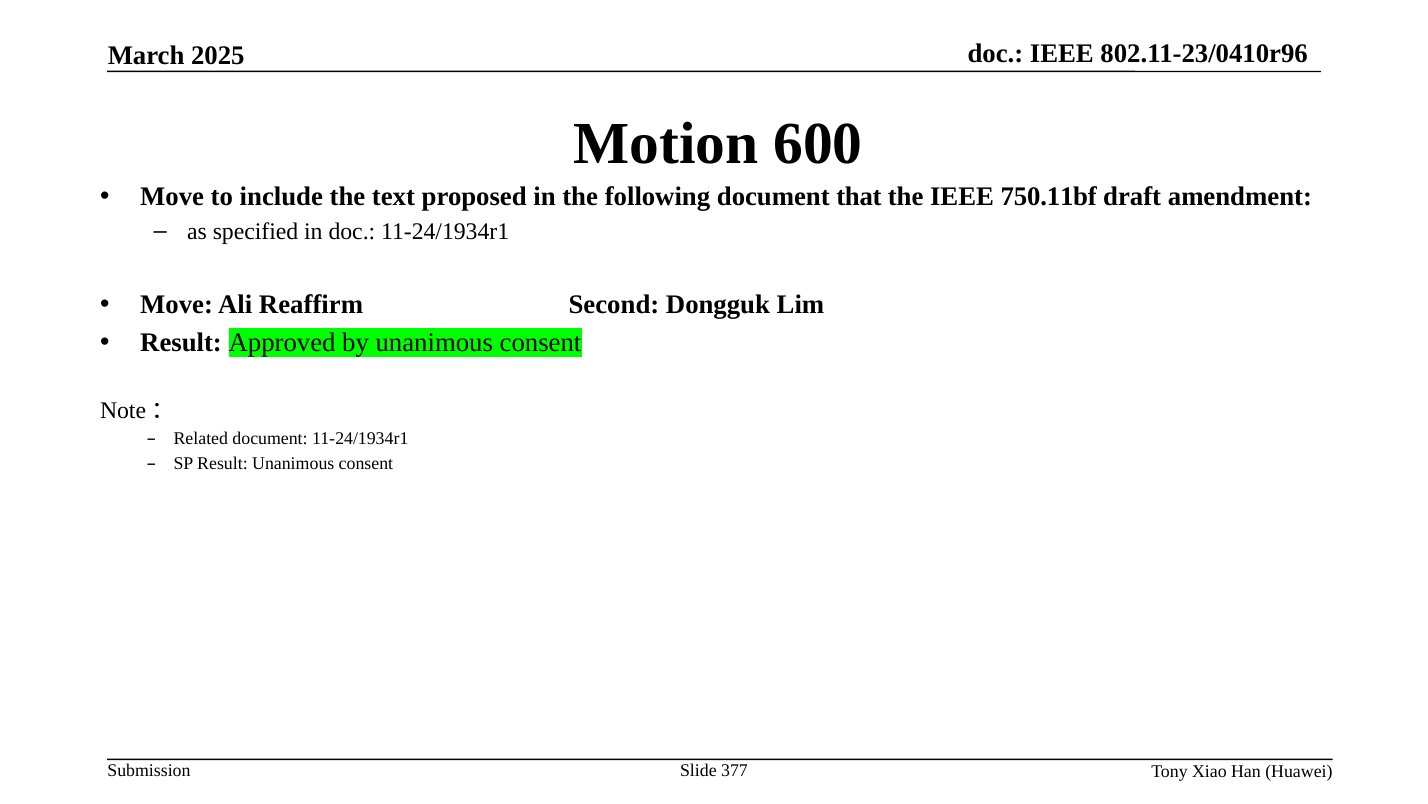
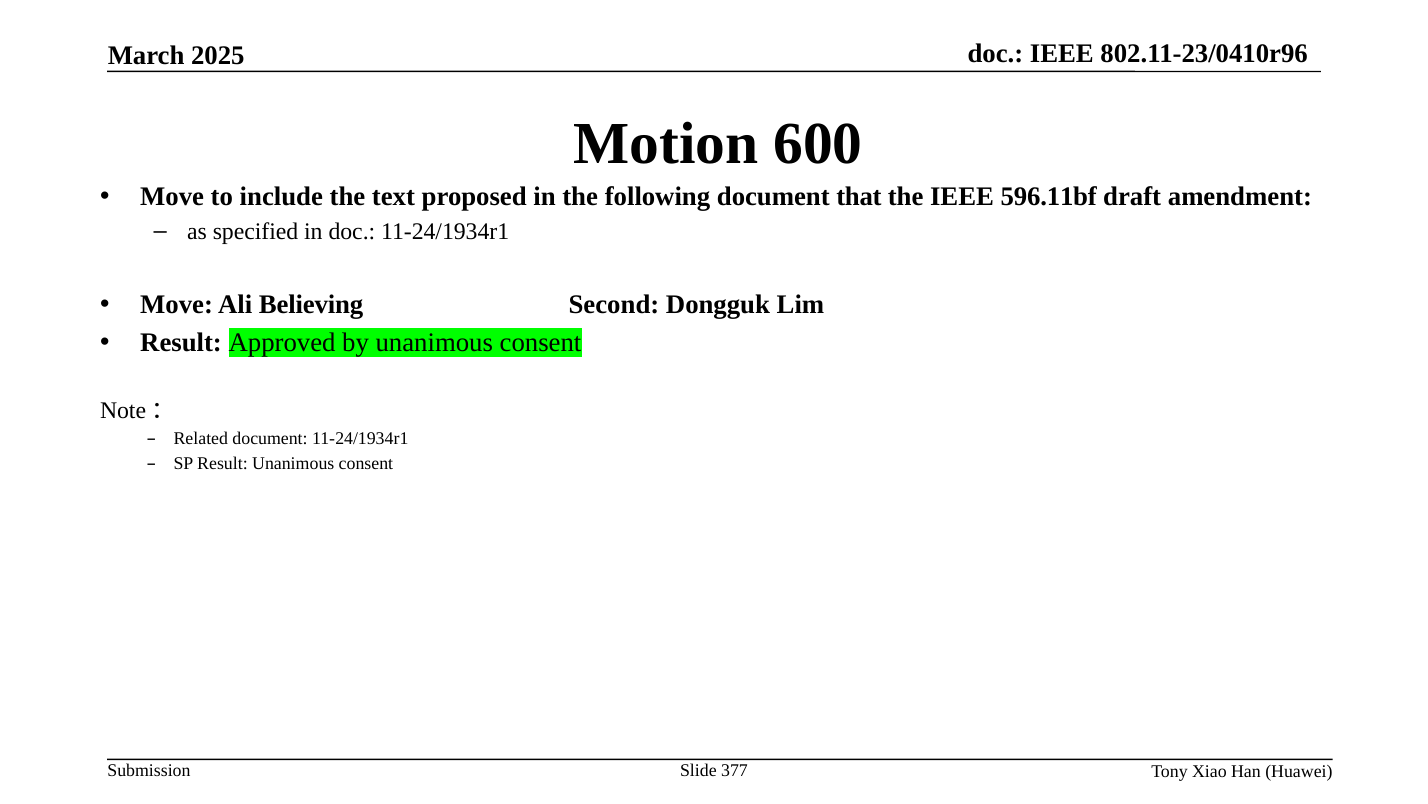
750.11bf: 750.11bf -> 596.11bf (1049, 197)
Reaffirm: Reaffirm -> Believing (311, 305)
